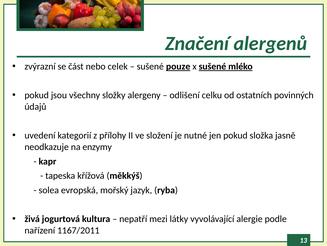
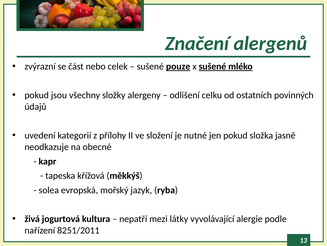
enzymy: enzymy -> obecné (97, 147)
1167/2011: 1167/2011 -> 8251/2011 (78, 230)
